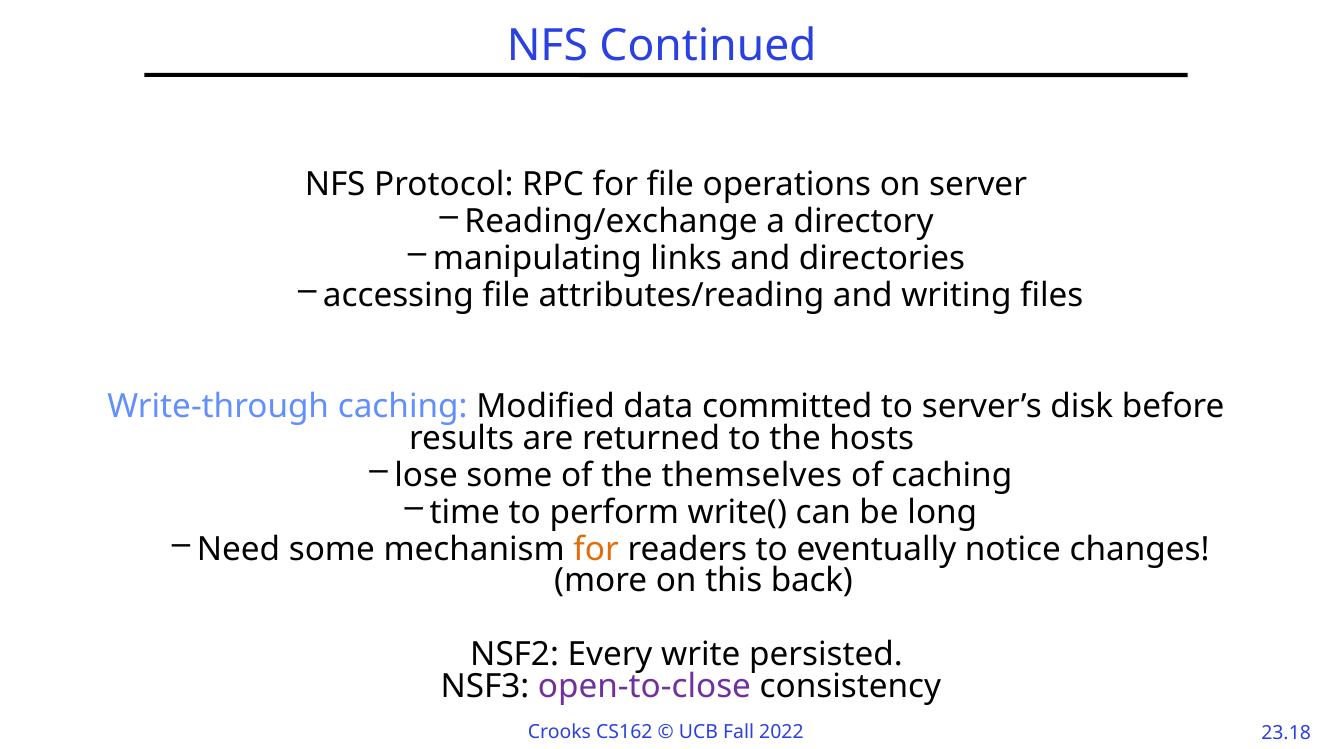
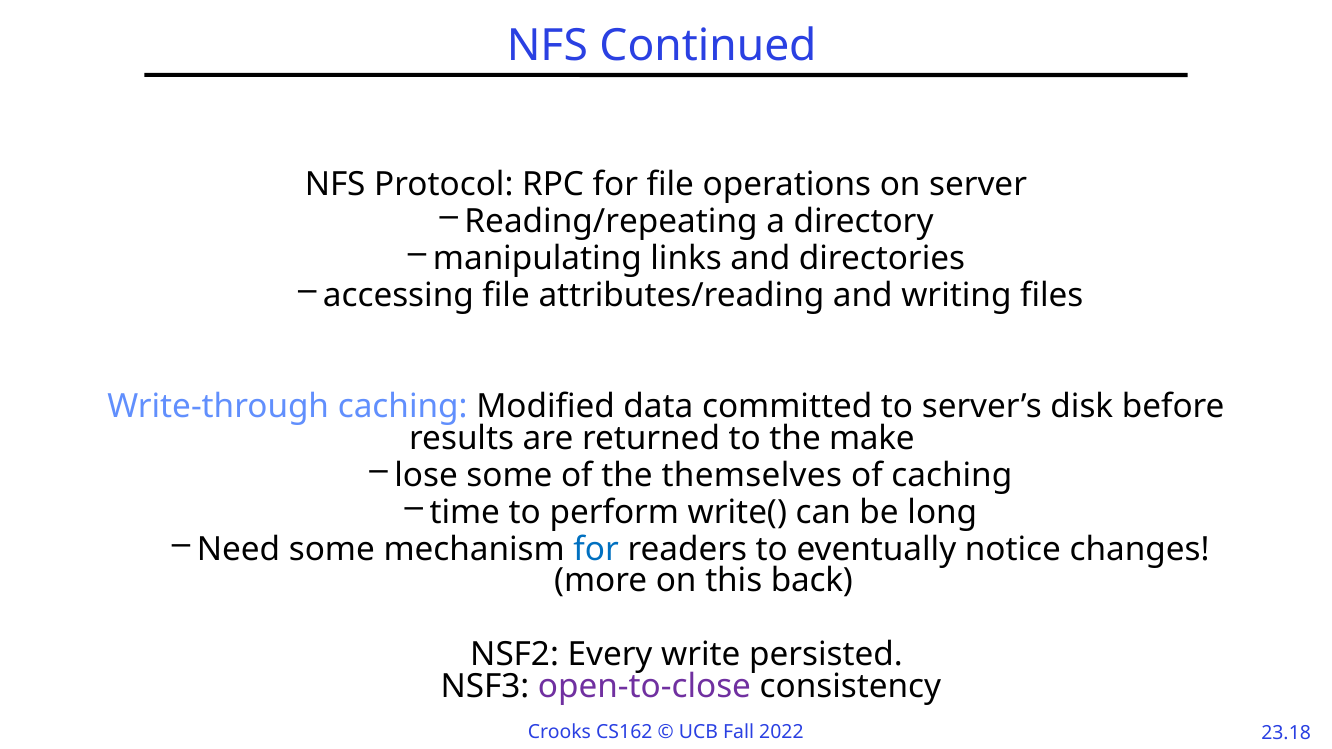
Reading/exchange: Reading/exchange -> Reading/repeating (611, 222)
hosts: hosts -> make (872, 438)
for colour: orange -> blue (596, 549)
